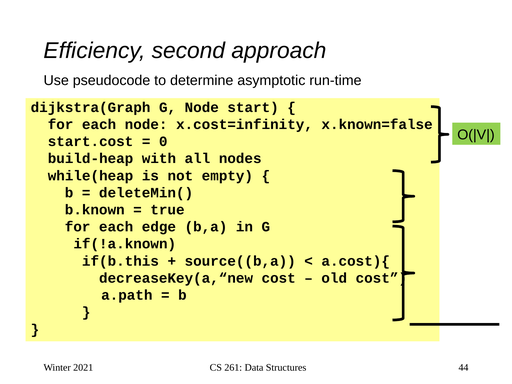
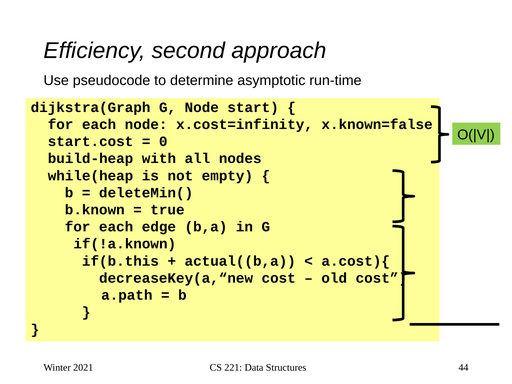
source((b,a: source((b,a -> actual((b,a (240, 261)
261: 261 -> 221 (233, 368)
